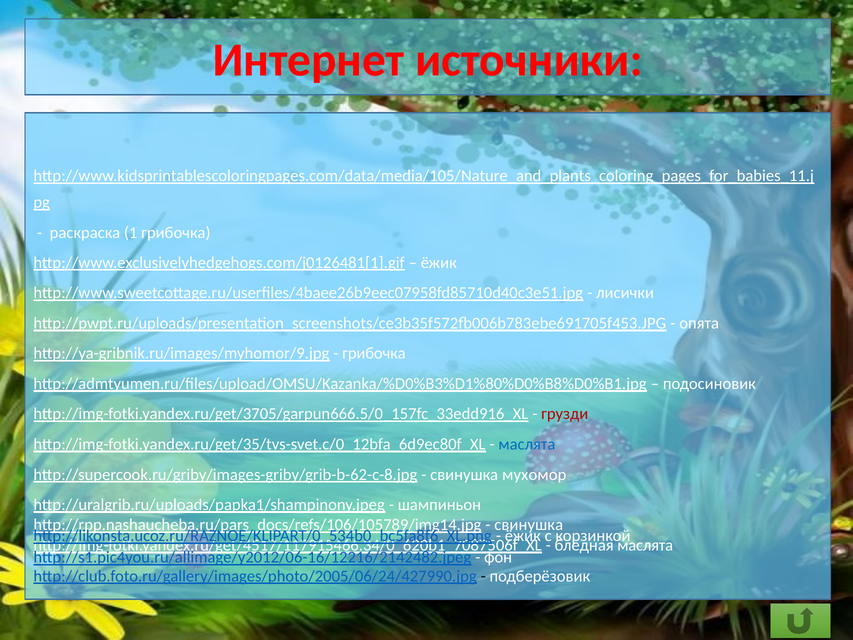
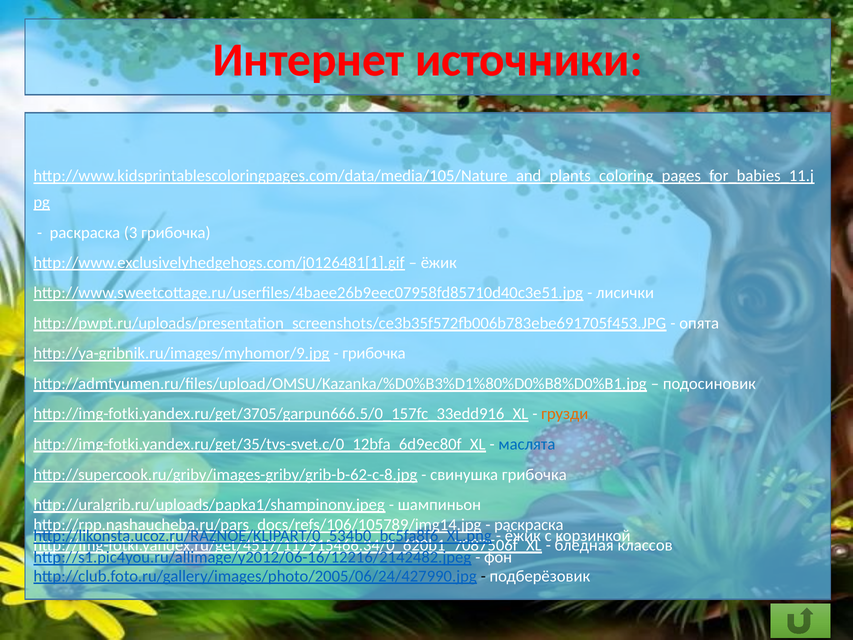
1: 1 -> 3 (131, 233)
грузди colour: red -> orange (565, 414)
свинушка мухомор: мухомор -> грибочка (534, 474)
свинушка: свинушка -> раскраска (529, 525)
маслята: маслята -> классов (645, 545)
